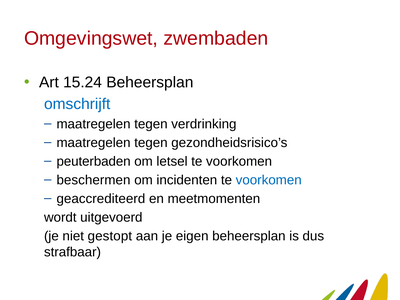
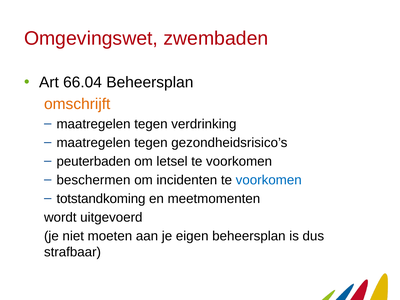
15.24: 15.24 -> 66.04 (83, 82)
omschrijft colour: blue -> orange (77, 104)
geaccrediteerd: geaccrediteerd -> totstandkoming (101, 199)
gestopt: gestopt -> moeten (110, 236)
